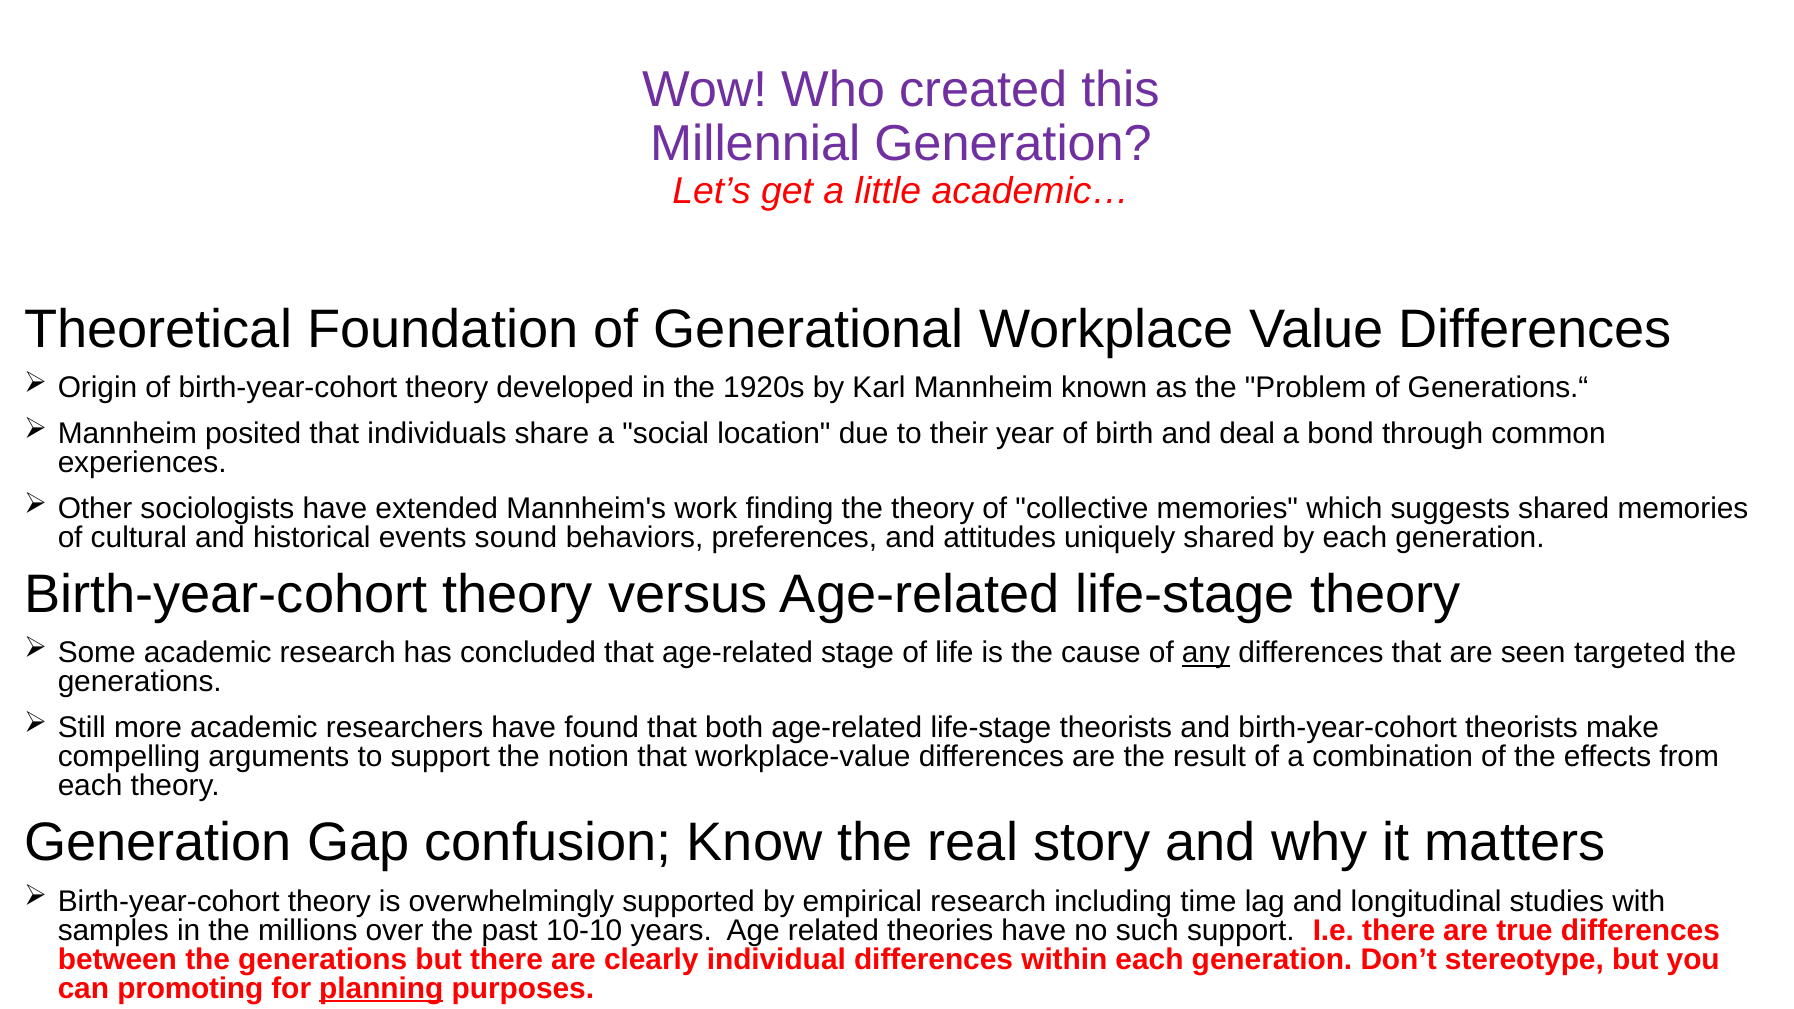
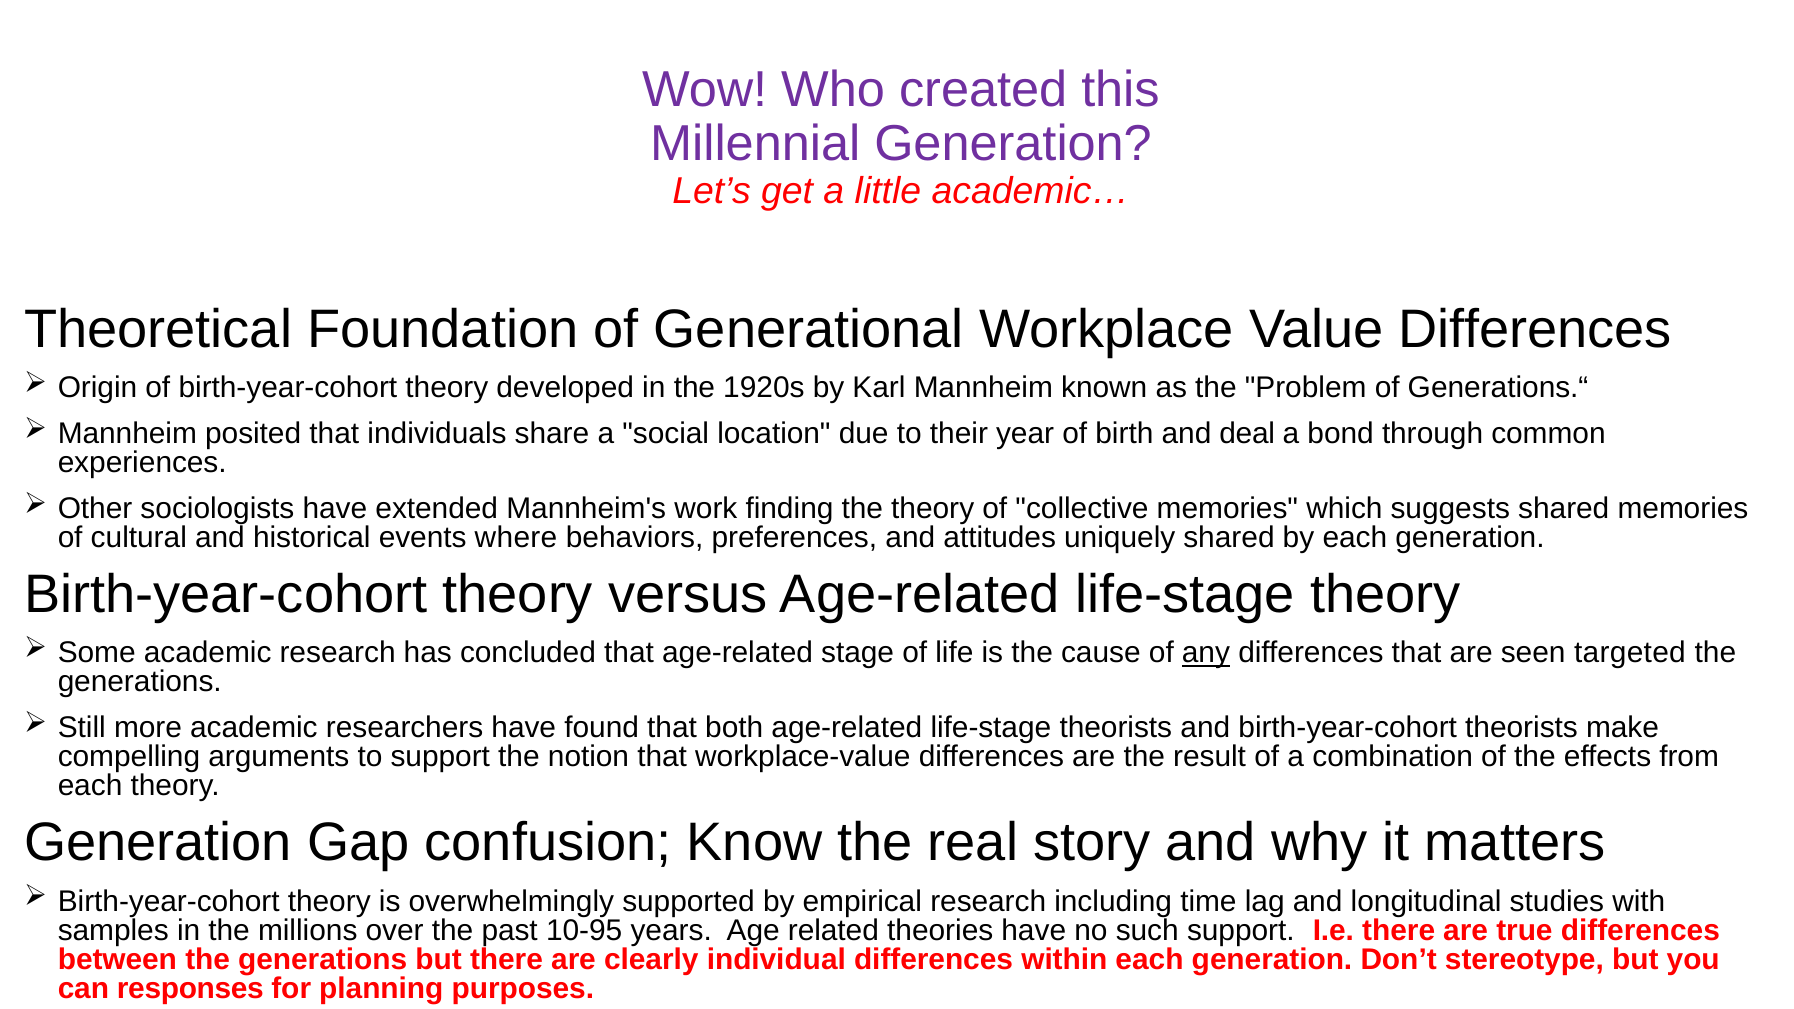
sound: sound -> where (516, 538)
10-10: 10-10 -> 10-95 (584, 930)
promoting: promoting -> responses (190, 988)
planning underline: present -> none (381, 988)
